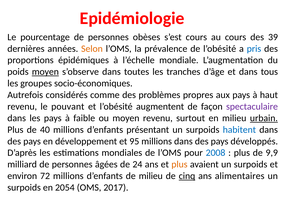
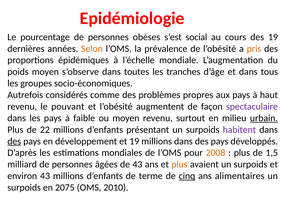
s’est cours: cours -> social (196, 37)
des 39: 39 -> 19 (273, 37)
pris colour: blue -> orange (254, 49)
moyen underline: present -> none (45, 72)
40: 40 -> 22 (45, 130)
habitent colour: blue -> purple (239, 130)
des underline: none -> present (14, 142)
et 95: 95 -> 19 (134, 142)
2008 colour: blue -> orange (216, 153)
9,9: 9,9 -> 1,5 (272, 153)
de 24: 24 -> 43 (137, 165)
environ 72: 72 -> 43 (45, 176)
de milieu: milieu -> terme (151, 176)
2054: 2054 -> 2075 (65, 188)
2017: 2017 -> 2010 (116, 188)
